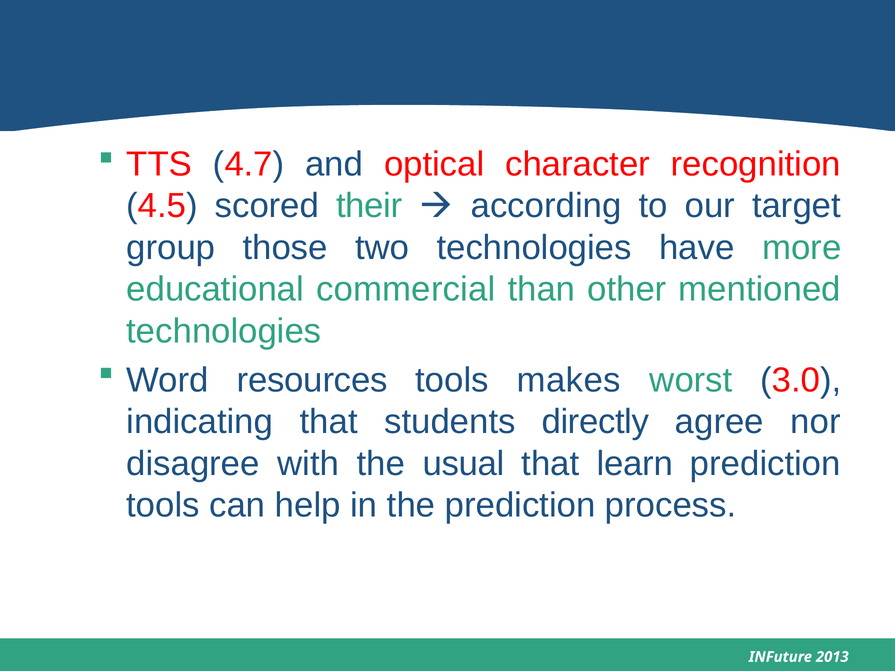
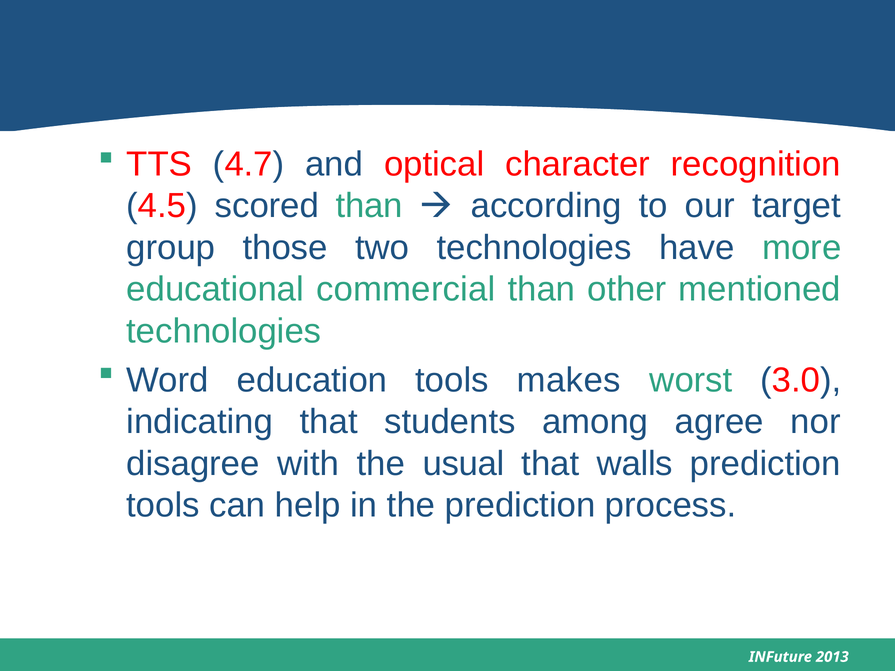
scored their: their -> than (369, 206)
resources: resources -> education (312, 380)
directly: directly -> among (595, 422)
learn: learn -> walls (635, 464)
